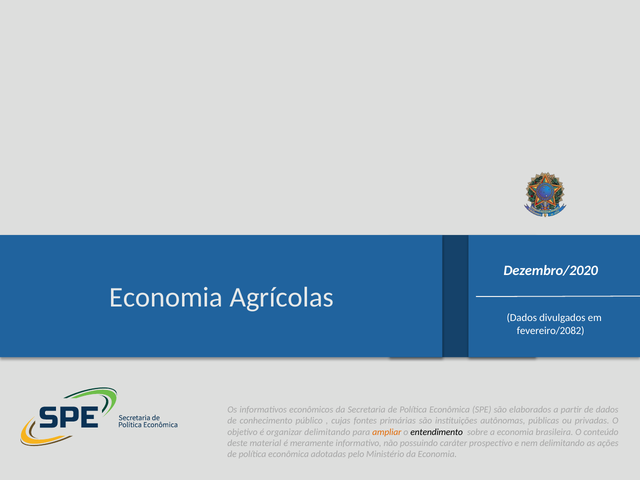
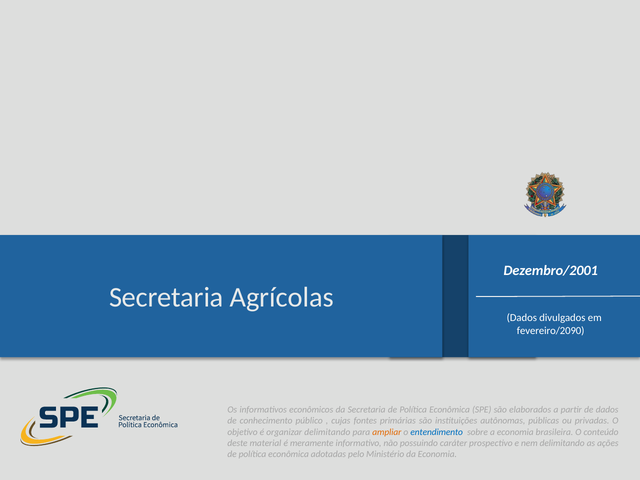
Dezembro/2020: Dezembro/2020 -> Dezembro/2001 (551, 270)
Economia: Economia -> Secretaria (166, 297)
fevereiro/2082: fevereiro/2082 -> fevereiro/2090 (551, 331)
entendimento colour: black -> blue (437, 432)
